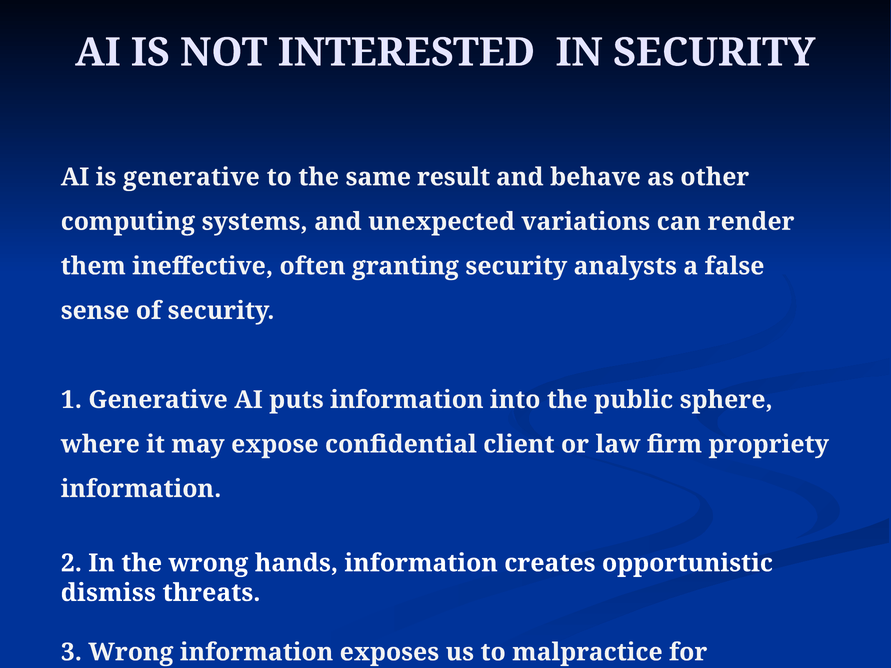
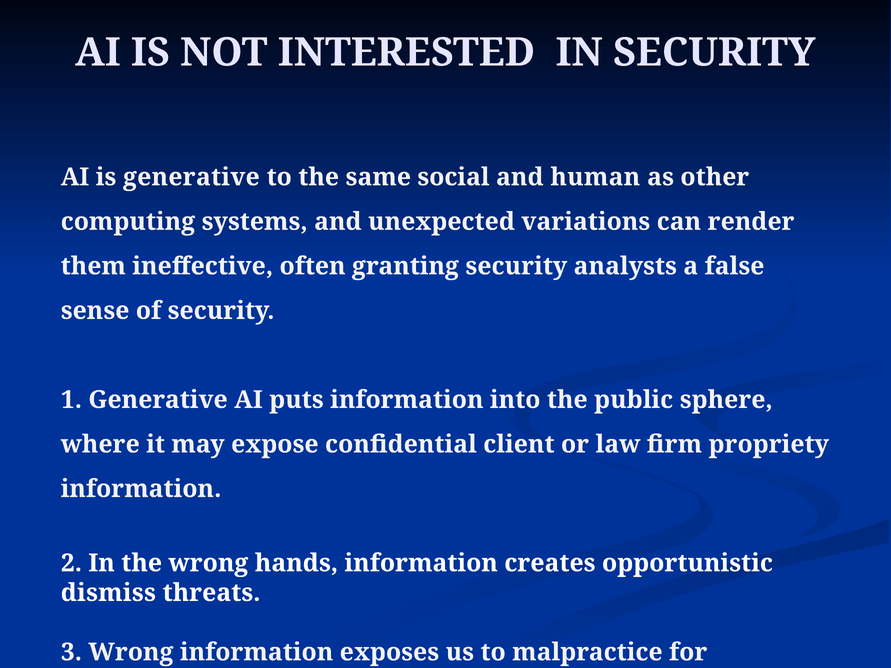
result: result -> social (453, 177)
behave: behave -> human (595, 177)
